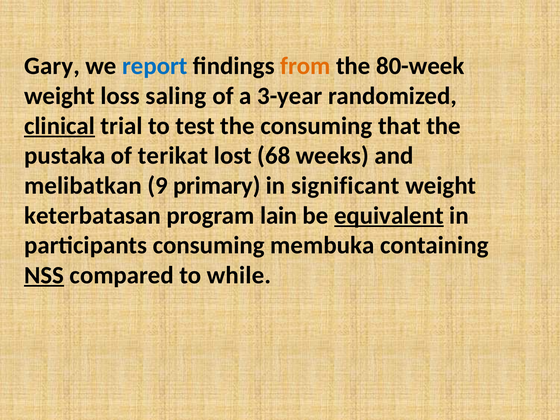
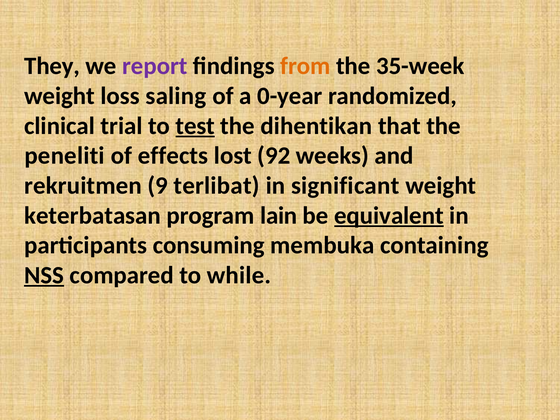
Gary: Gary -> They (52, 66)
report colour: blue -> purple (155, 66)
80-week: 80-week -> 35-week (420, 66)
3-year: 3-year -> 0-year (290, 96)
clinical underline: present -> none (60, 126)
test underline: none -> present (195, 126)
the consuming: consuming -> dihentikan (316, 126)
pustaka: pustaka -> peneliti (65, 156)
terikat: terikat -> effects (173, 156)
68: 68 -> 92 (274, 156)
melibatkan: melibatkan -> rekruitmen (83, 186)
primary: primary -> terlibat (217, 186)
